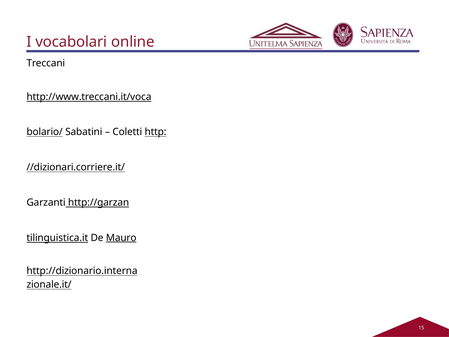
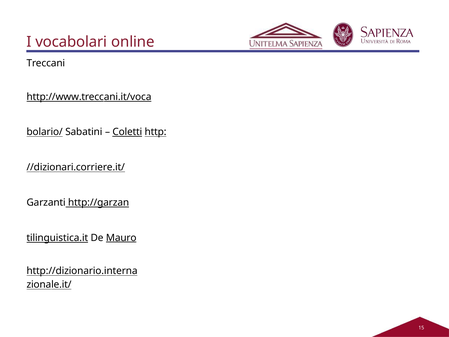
Coletti underline: none -> present (127, 132)
